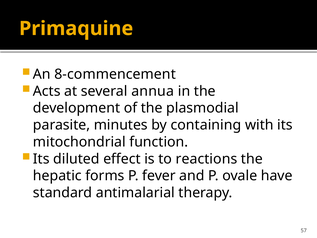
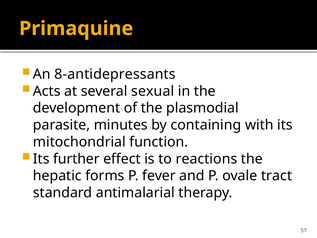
8-commencement: 8-commencement -> 8-antidepressants (115, 74)
annua: annua -> sexual (153, 91)
diluted: diluted -> further (76, 159)
have: have -> tract (277, 176)
